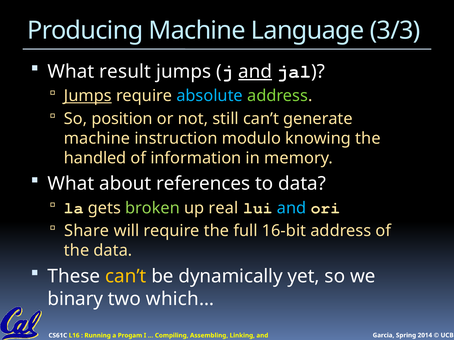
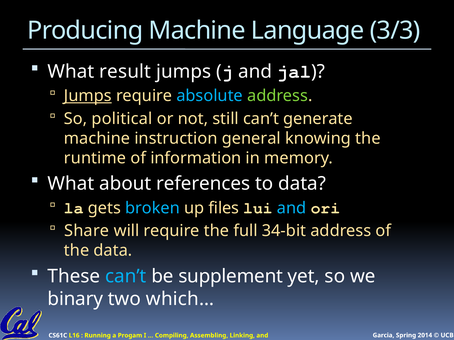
and underline: present -> none (255, 72)
position: position -> political (122, 119)
modulo: modulo -> general (251, 139)
handled: handled -> runtime (95, 158)
broken colour: light green -> light blue (153, 208)
real: real -> files (224, 208)
16-bit: 16-bit -> 34-bit (284, 231)
can’t colour: yellow -> light blue (126, 277)
dynamically: dynamically -> supplement (231, 277)
